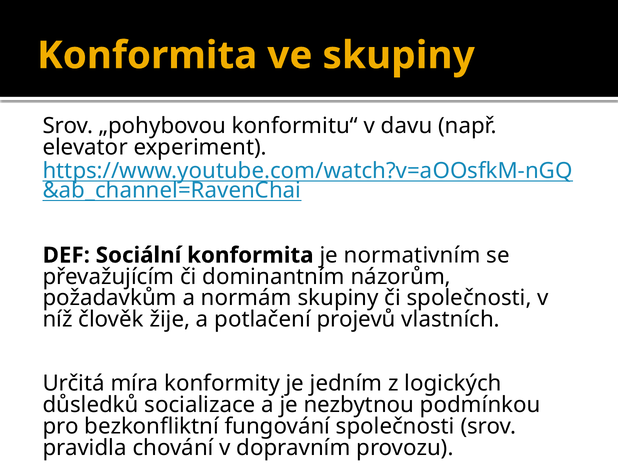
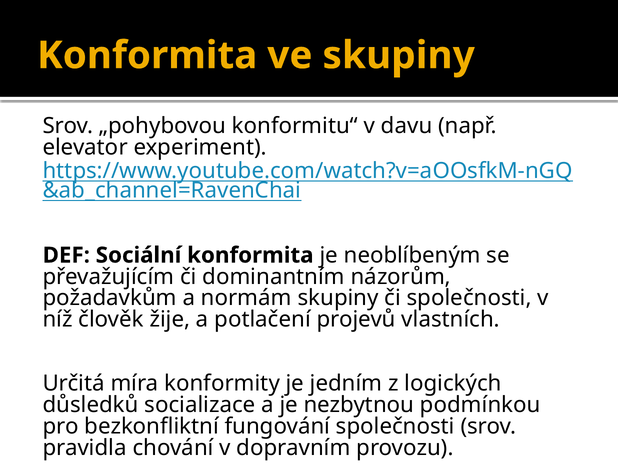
normativním: normativním -> neoblíbeným (412, 256)
